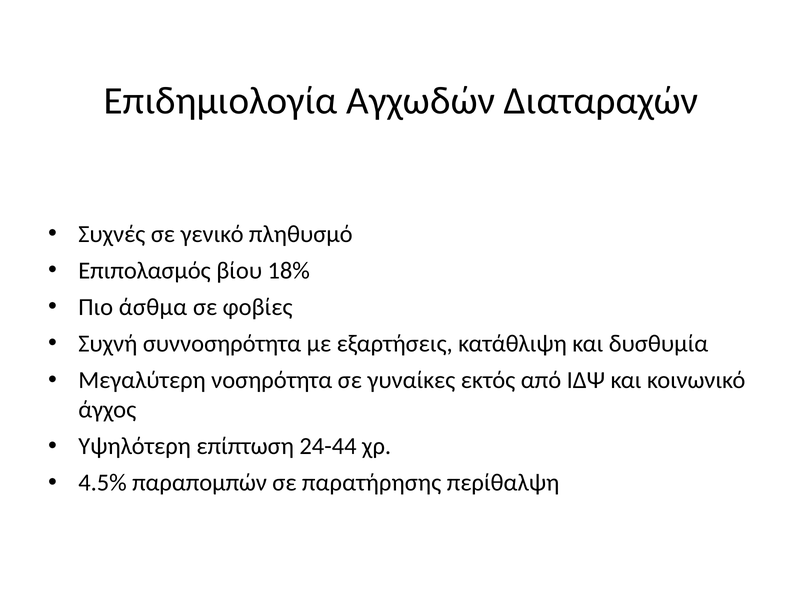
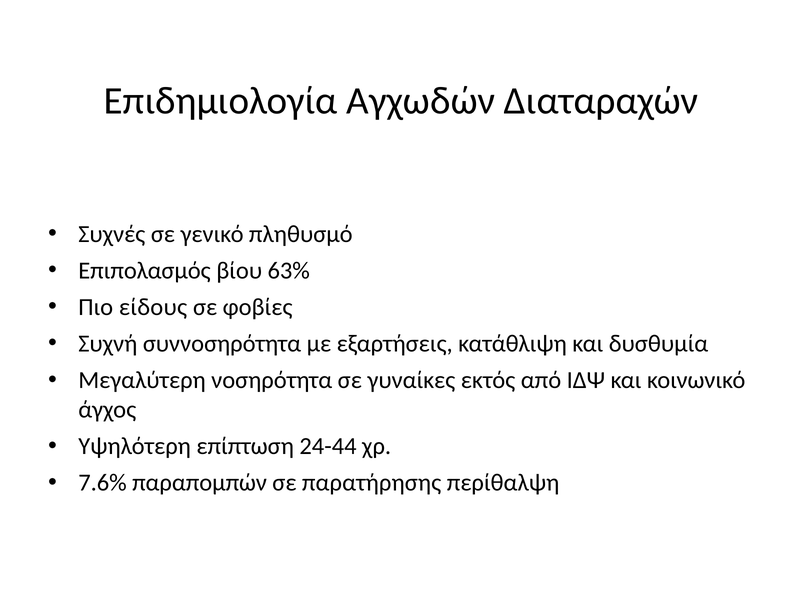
18%: 18% -> 63% (289, 271)
άσθμα: άσθμα -> είδους (153, 307)
4.5%: 4.5% -> 7.6% (103, 483)
